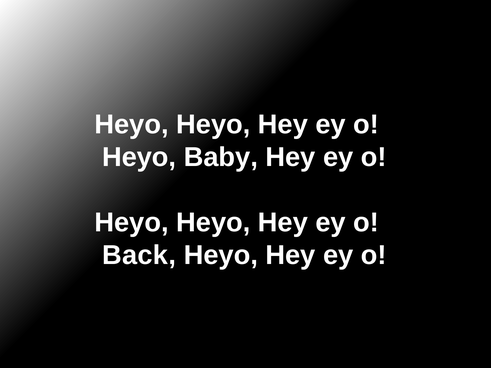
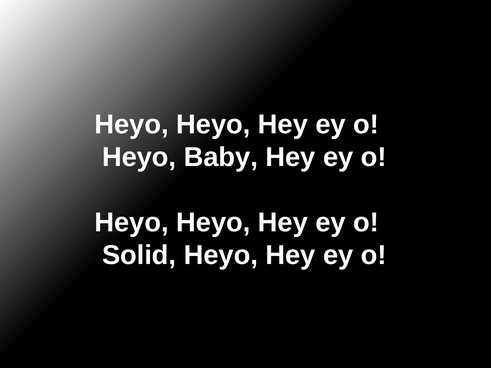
Back: Back -> Solid (139, 255)
